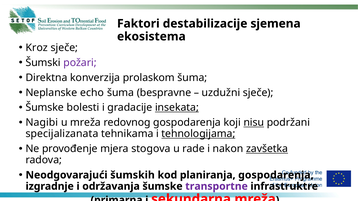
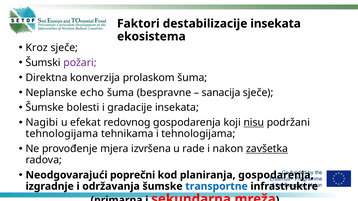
destabilizacije sjemena: sjemena -> insekata (276, 24)
uzdužni: uzdužni -> sanacija (221, 93)
insekata underline: present -> none (177, 108)
u mreža: mreža -> efekat (86, 123)
specijalizanata: specijalizanata -> tehnologijama (62, 134)
tehnologijama underline: present -> none (198, 134)
stogova: stogova -> izvršena (151, 149)
šumskih: šumskih -> poprečni (133, 175)
transportne colour: purple -> blue (217, 187)
